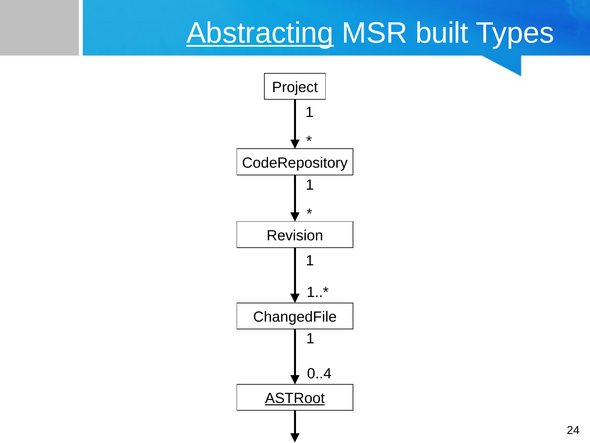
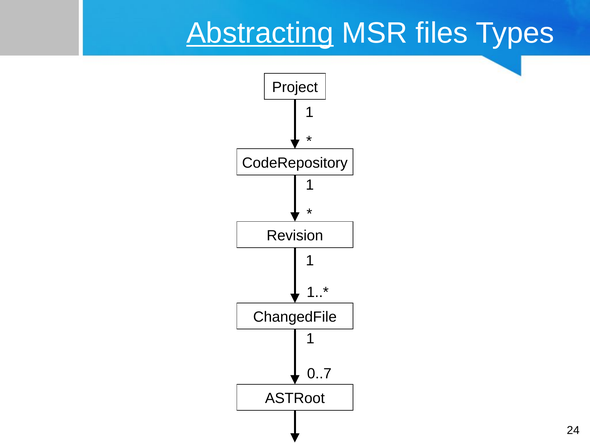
built: built -> files (442, 33)
0..4: 0..4 -> 0..7 (319, 373)
ASTRoot underline: present -> none (295, 398)
